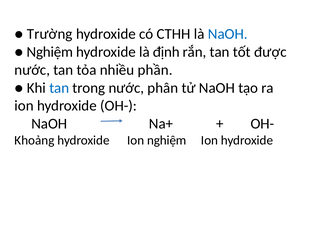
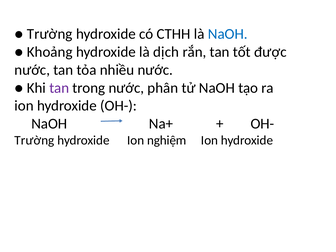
Nghiệm: Nghiệm -> Khoảng (50, 52)
định: định -> dịch (166, 52)
nhiều phần: phần -> nước (155, 70)
tan colour: blue -> purple (59, 88)
Khoảng: Khoảng -> Trường (34, 140)
